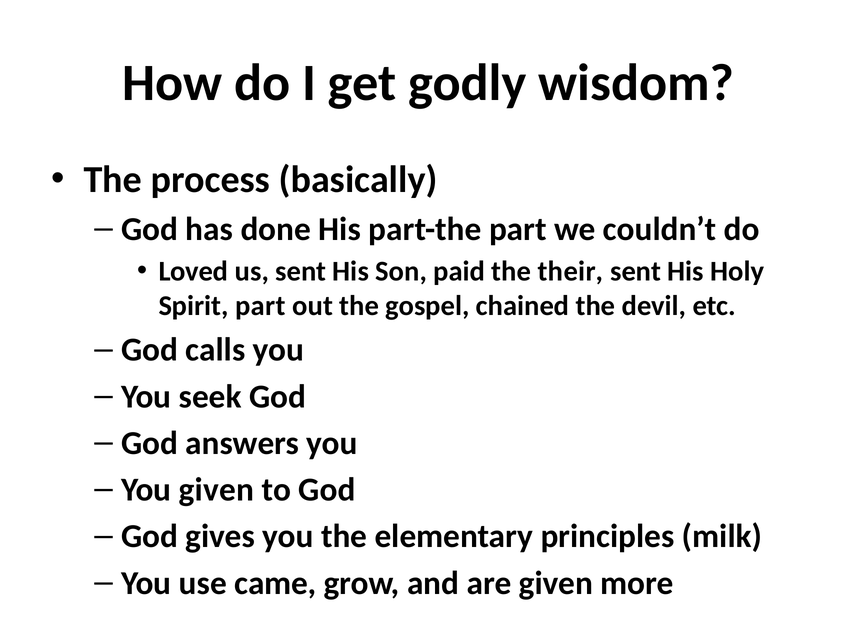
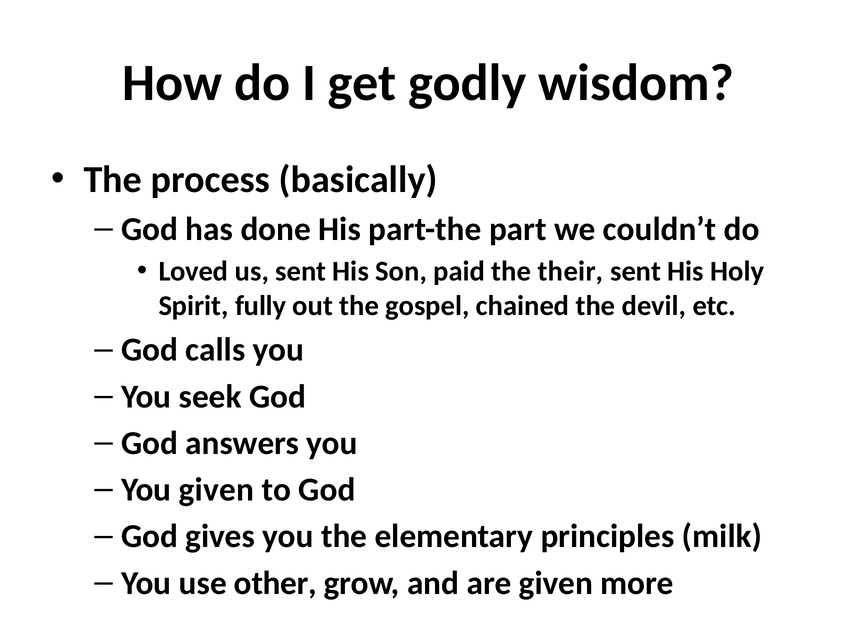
Spirit part: part -> fully (261, 306)
came: came -> other (275, 583)
